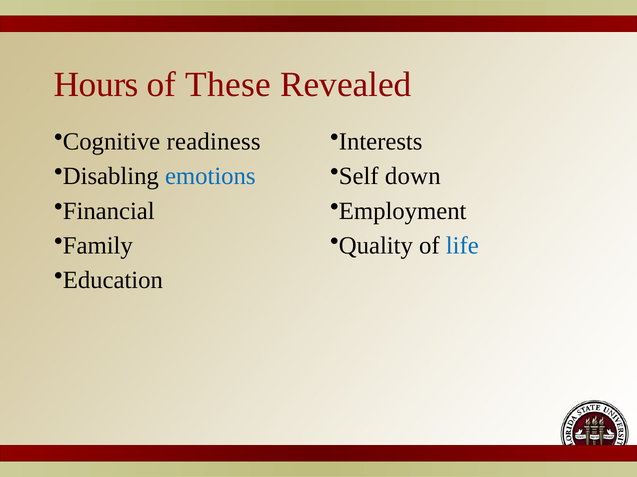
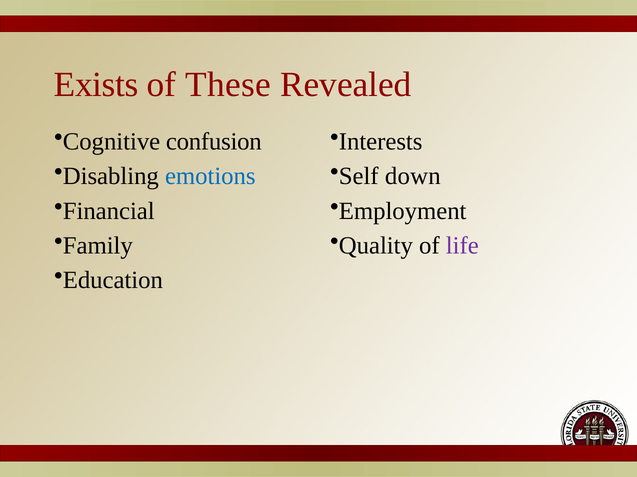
Hours: Hours -> Exists (96, 85)
readiness: readiness -> confusion (214, 142)
life colour: blue -> purple (462, 246)
